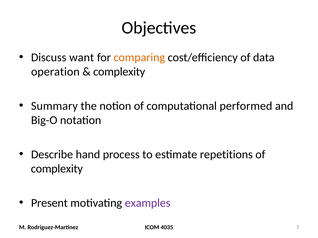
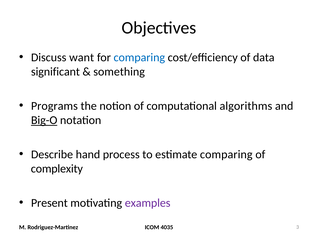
comparing colour: orange -> blue (139, 57)
operation: operation -> significant (55, 72)
complexity: complexity -> something (119, 72)
Summary: Summary -> Programs (54, 106)
performed: performed -> algorithms (246, 106)
Big-O underline: none -> present (44, 120)
estimate repetitions: repetitions -> comparing (226, 155)
